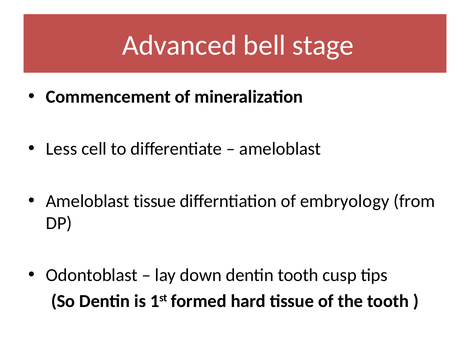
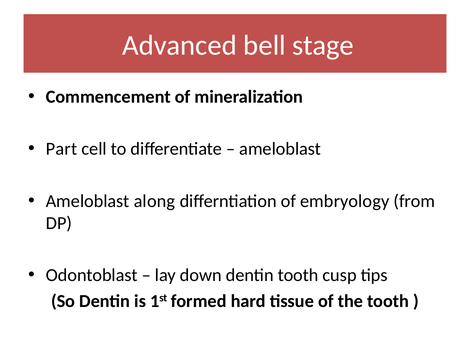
Less: Less -> Part (62, 149)
Ameloblast tissue: tissue -> along (154, 201)
